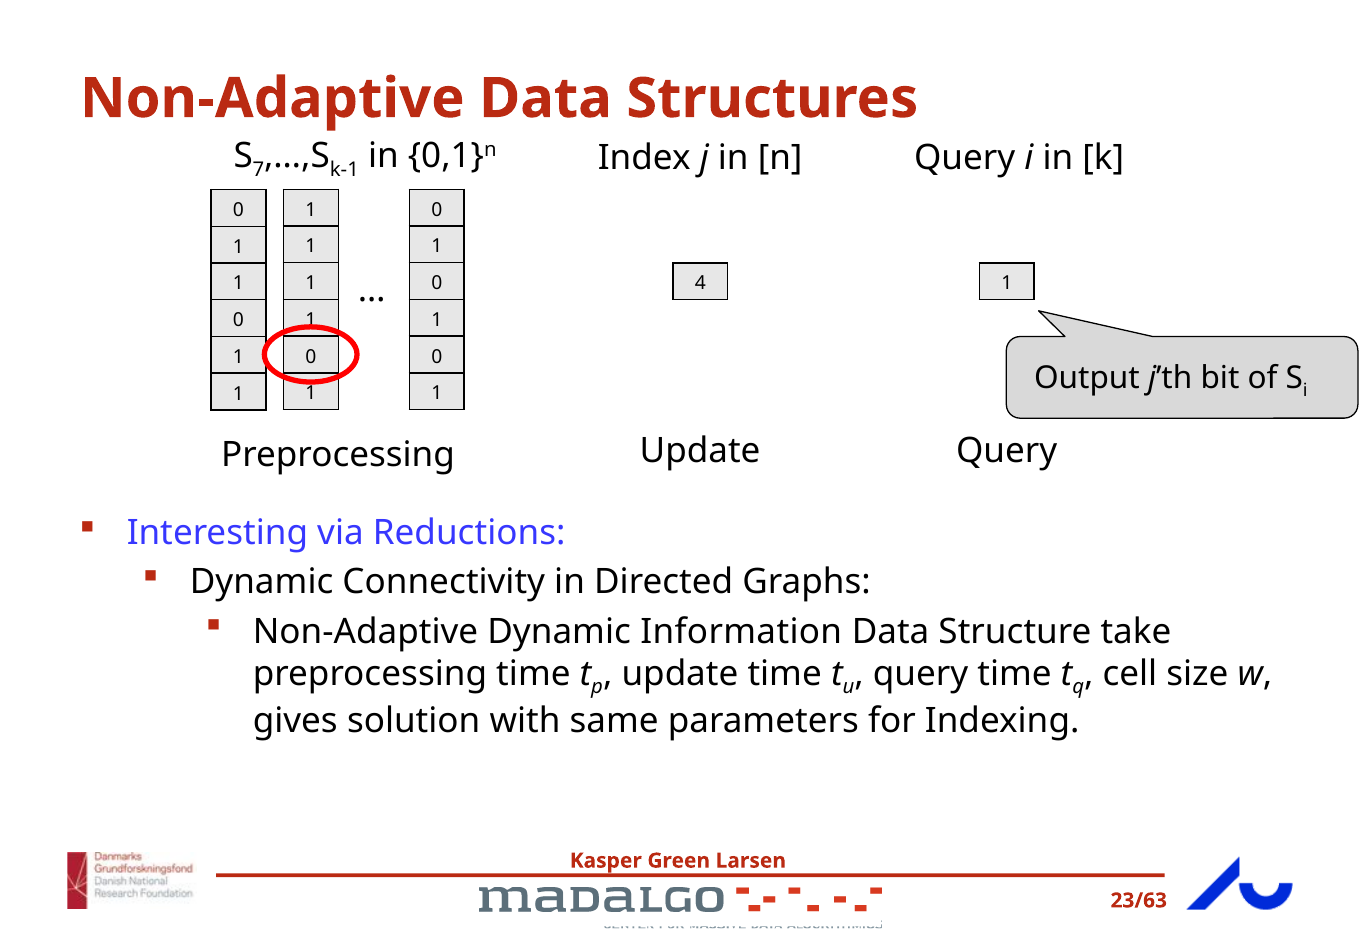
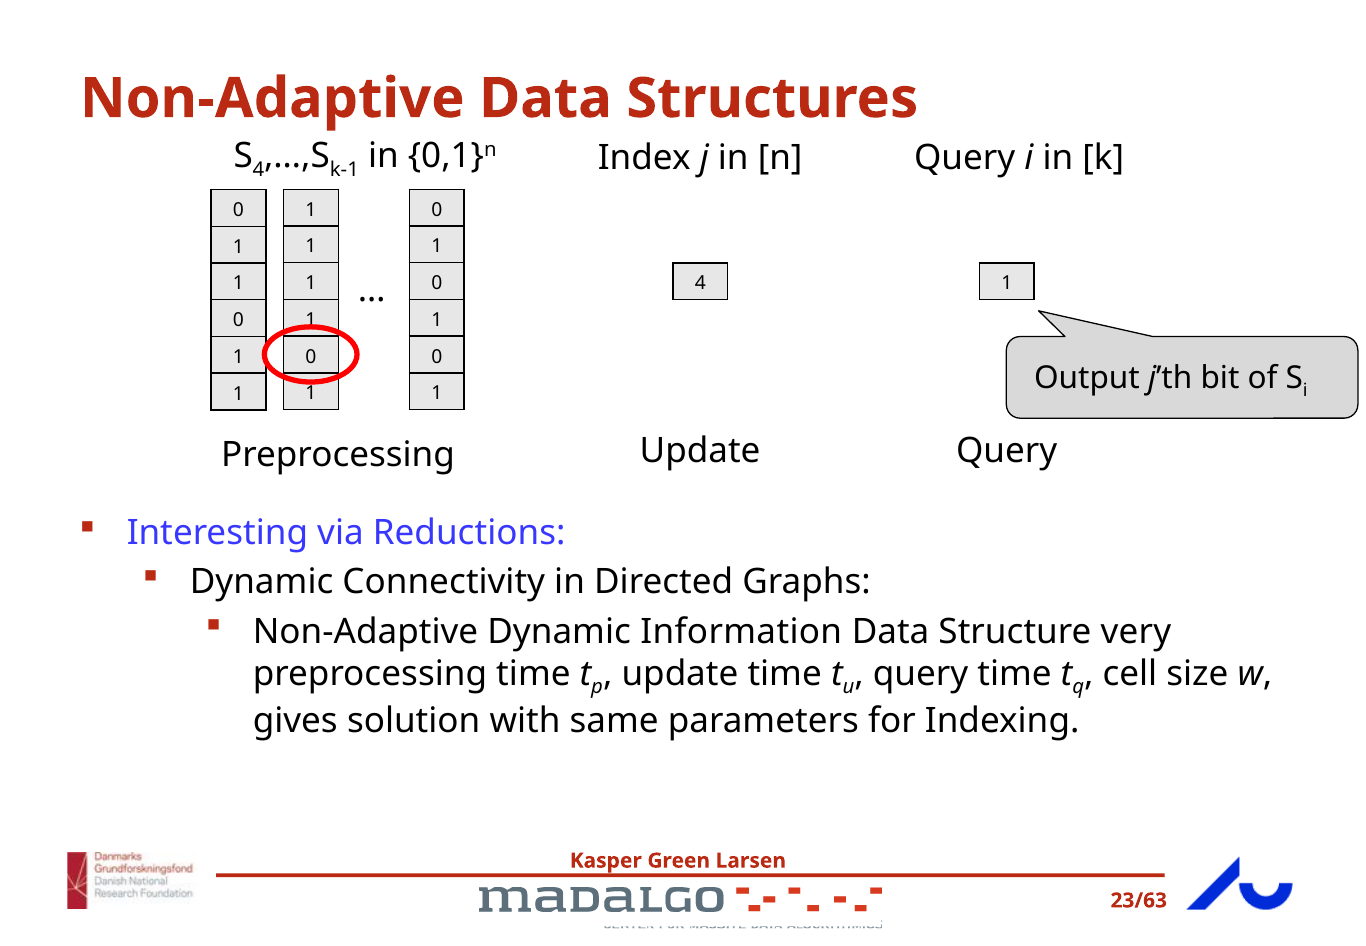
7: 7 -> 4 (258, 169)
take: take -> very (1136, 631)
